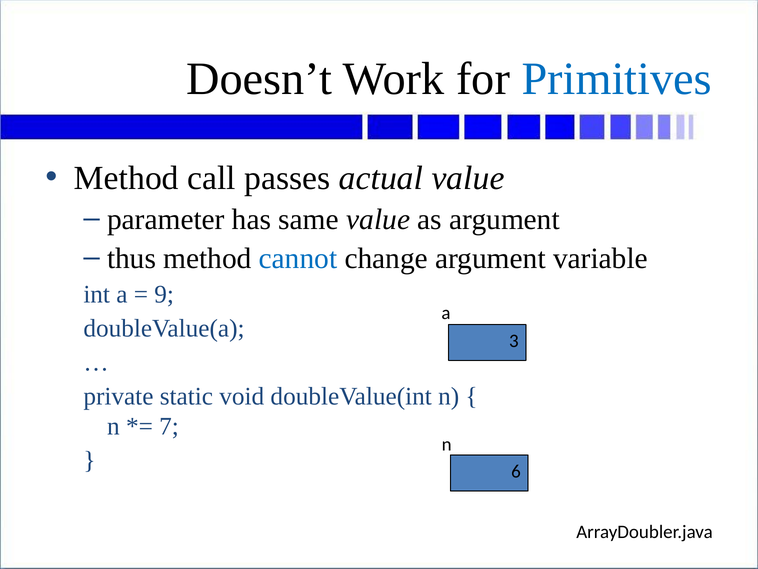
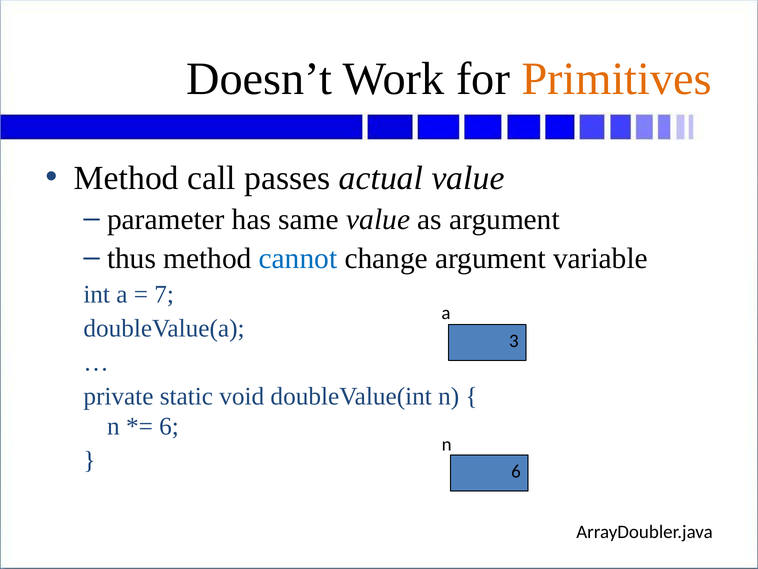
Primitives colour: blue -> orange (617, 79)
9: 9 -> 7 (164, 294)
7: 7 -> 6 (169, 426)
